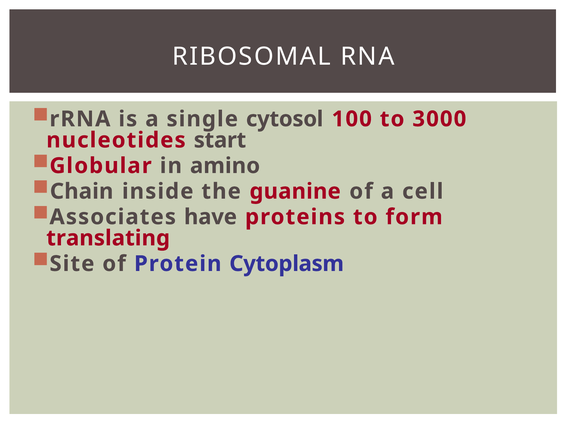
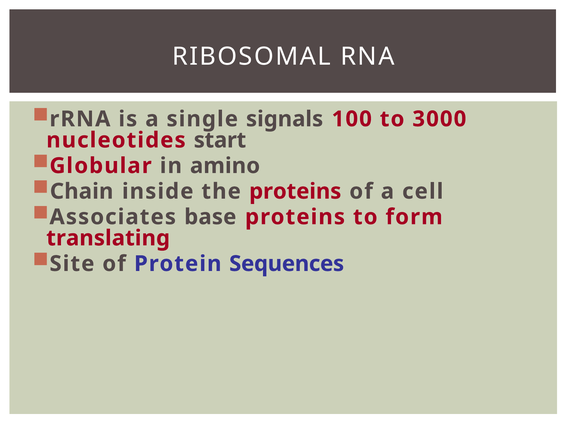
cytosol: cytosol -> signals (285, 119)
the guanine: guanine -> proteins (295, 191)
have: have -> base (210, 217)
Cytoplasm: Cytoplasm -> Sequences (287, 264)
